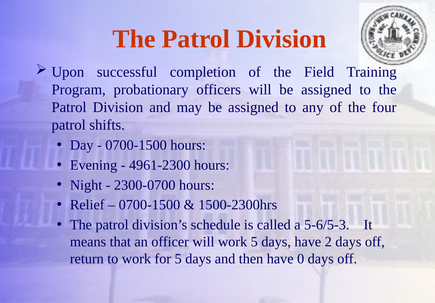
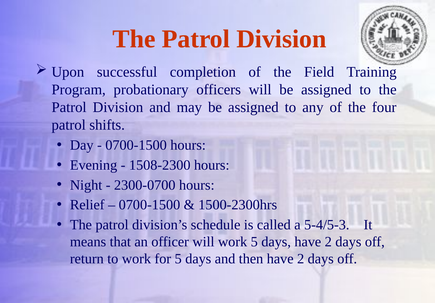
4961-2300: 4961-2300 -> 1508-2300 (160, 165)
5-6/5-3: 5-6/5-3 -> 5-4/5-3 (327, 225)
then have 0: 0 -> 2 (301, 259)
